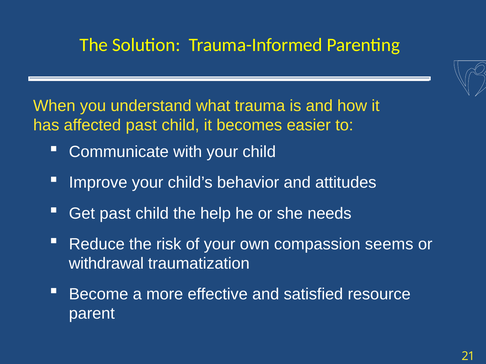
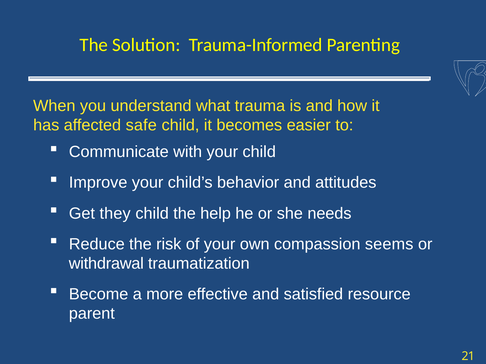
affected past: past -> safe (141, 125)
Get past: past -> they (115, 214)
